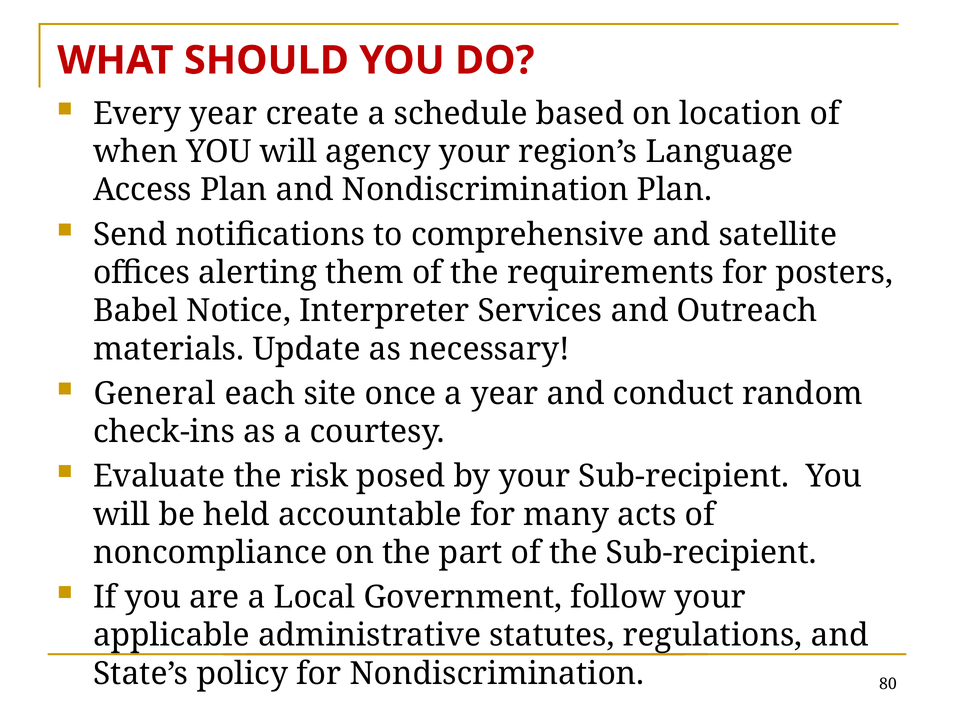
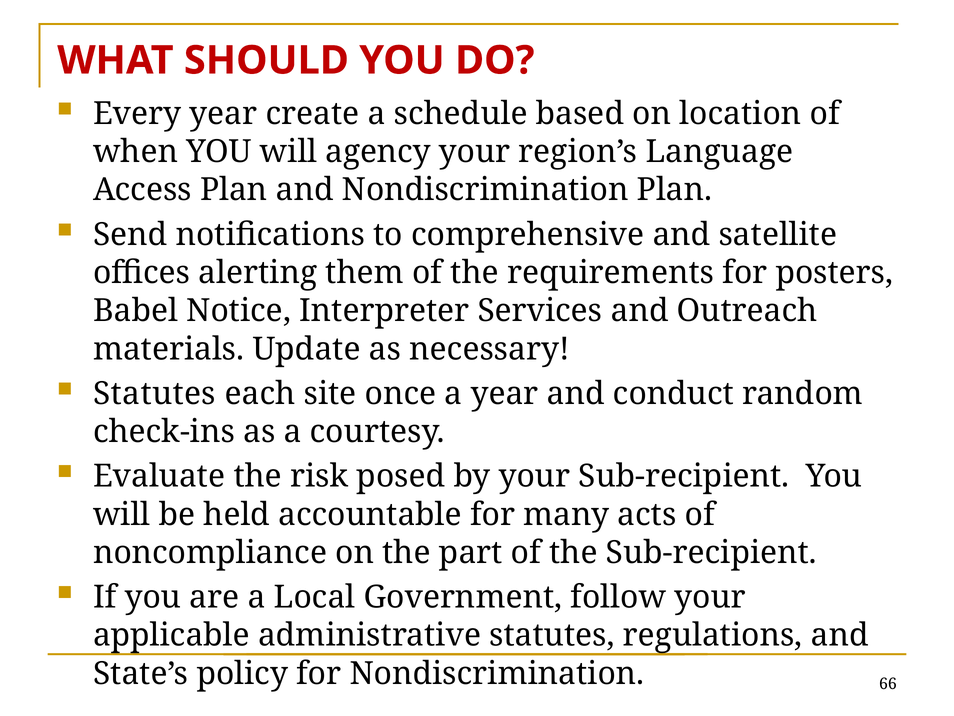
General: General -> Statutes (155, 393)
80: 80 -> 66 (888, 683)
